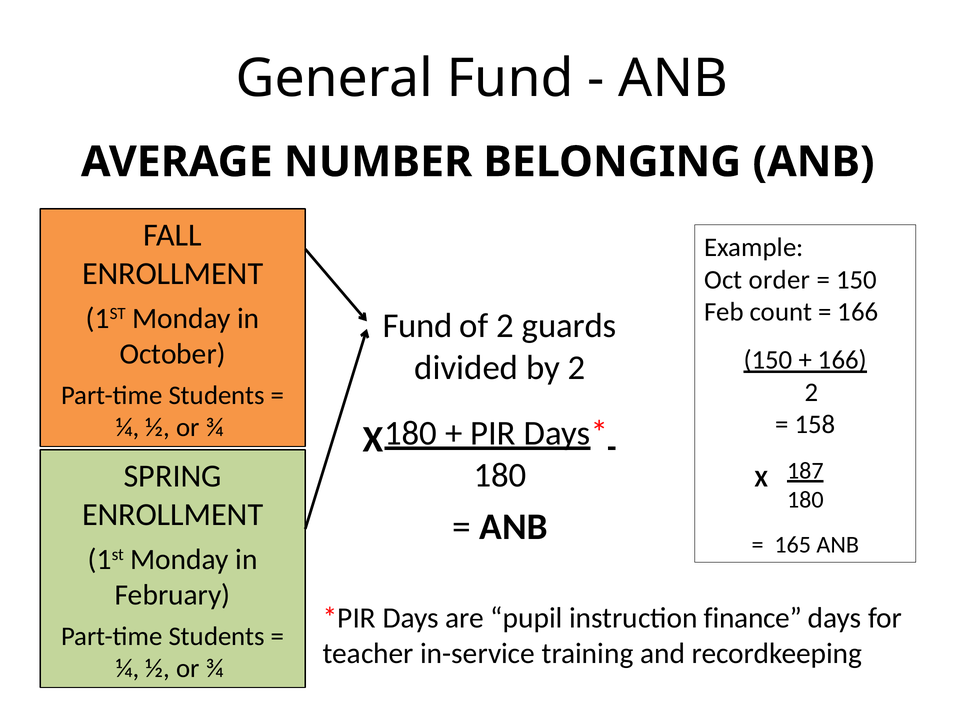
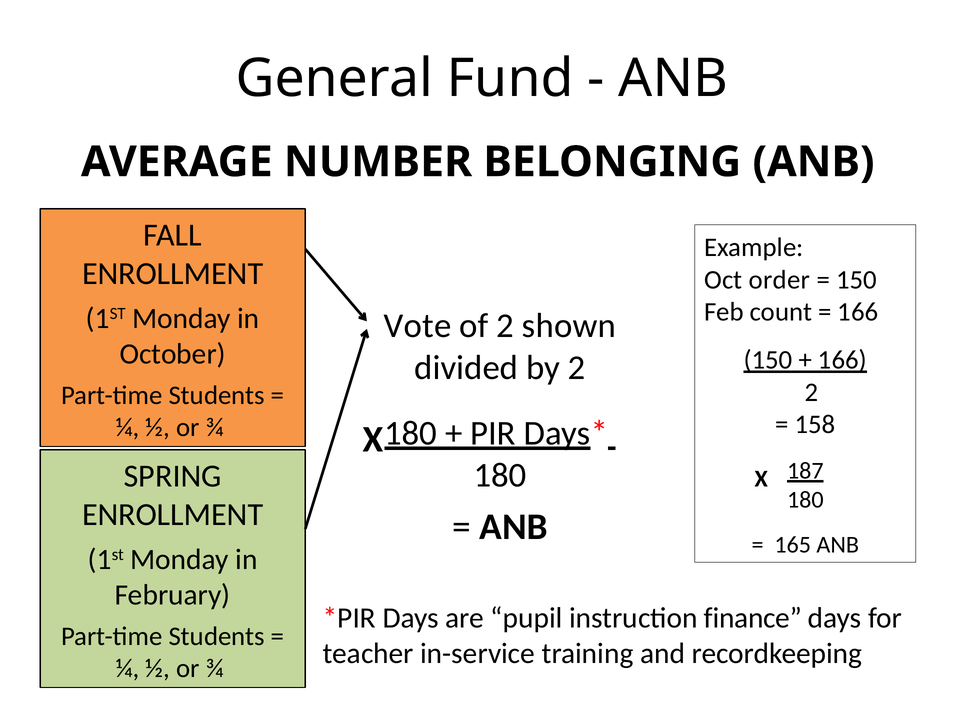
Fund: Fund -> Vote (417, 326)
guards: guards -> shown (569, 326)
